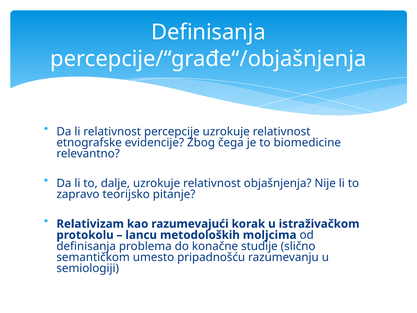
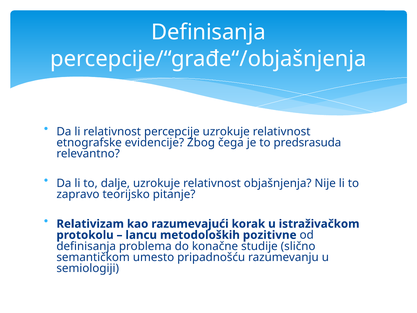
biomedicine: biomedicine -> predsrasuda (307, 143)
moljcima: moljcima -> pozitivne (270, 235)
